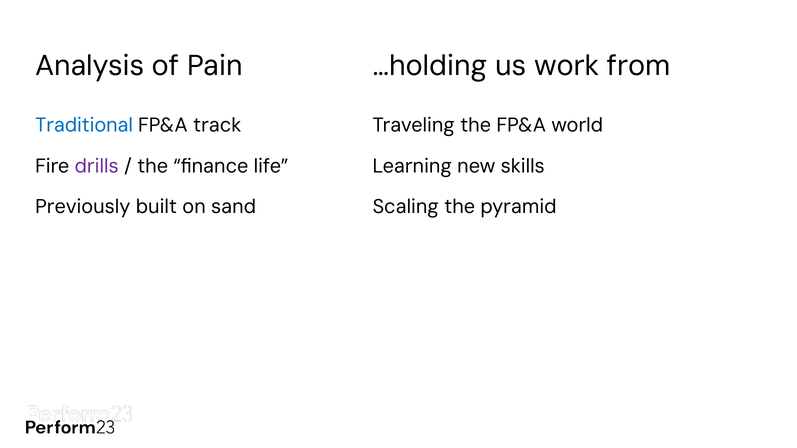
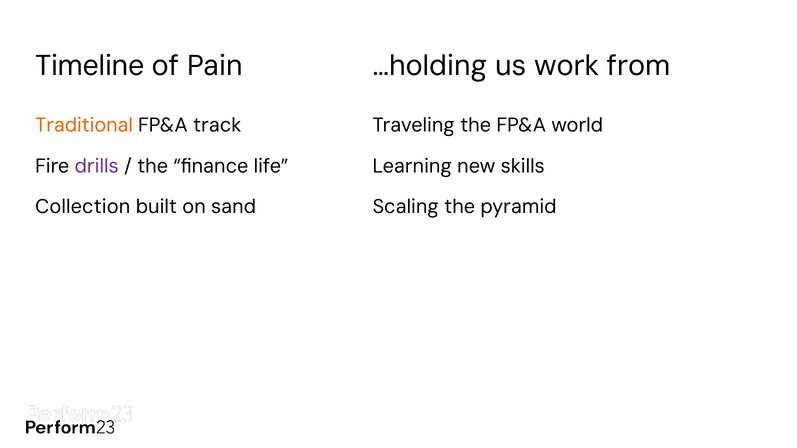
Analysis: Analysis -> Timeline (90, 66)
Traditional colour: blue -> orange (84, 125)
Previously: Previously -> Collection (83, 207)
